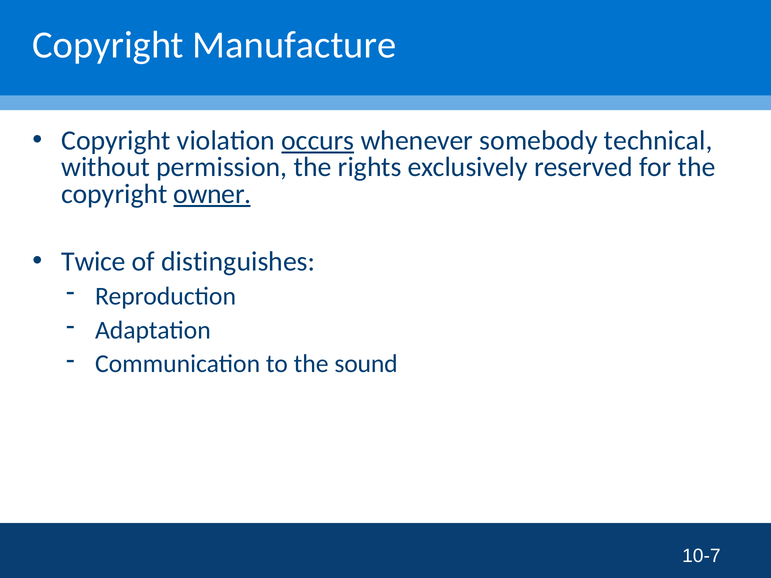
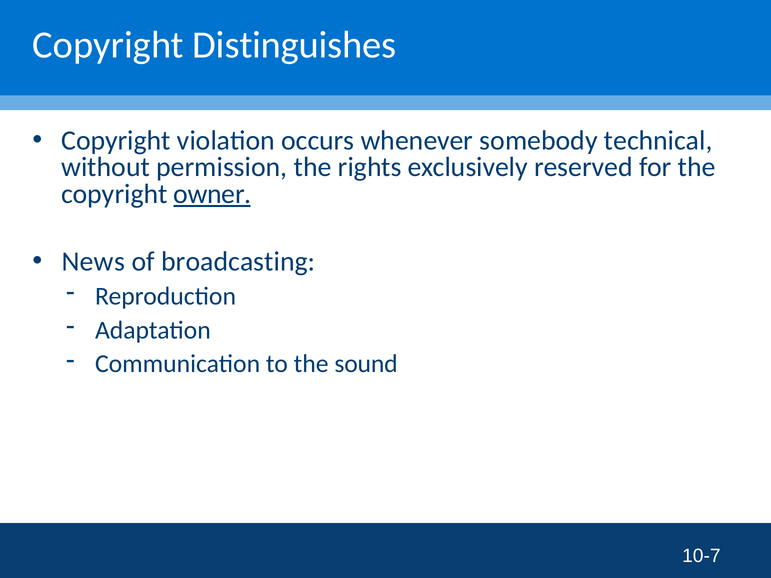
Manufacture: Manufacture -> Distinguishes (294, 45)
occurs underline: present -> none (318, 141)
Twice: Twice -> News (93, 262)
distinguishes: distinguishes -> broadcasting (238, 262)
